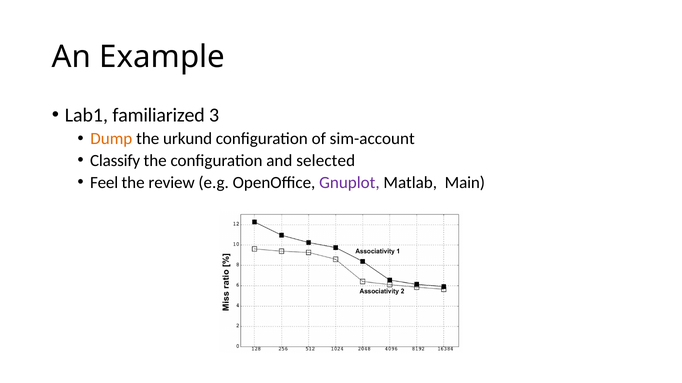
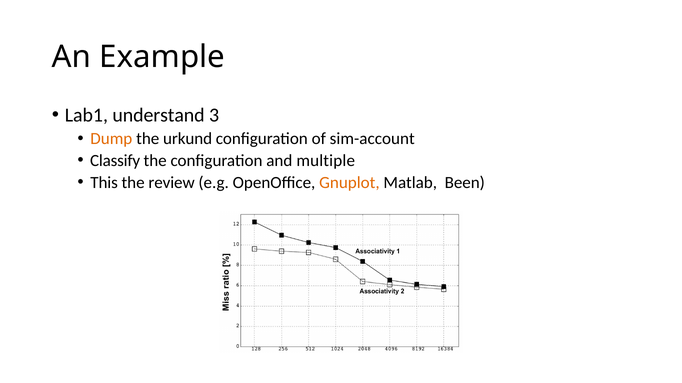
familiarized: familiarized -> understand (159, 115)
selected: selected -> multiple (326, 161)
Feel: Feel -> This (104, 183)
Gnuplot colour: purple -> orange (349, 183)
Main: Main -> Been (465, 183)
